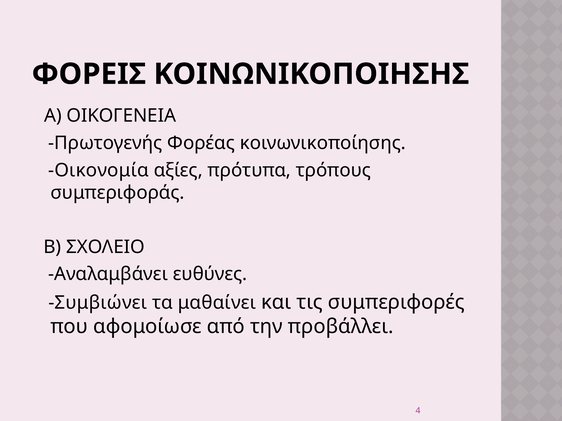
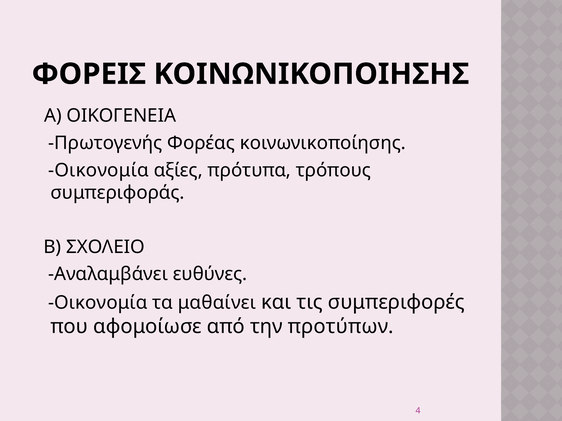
Συμβιώνει: Συμβιώνει -> Οικονομία (98, 303)
προβάλλει: προβάλλει -> προτύπων (341, 327)
